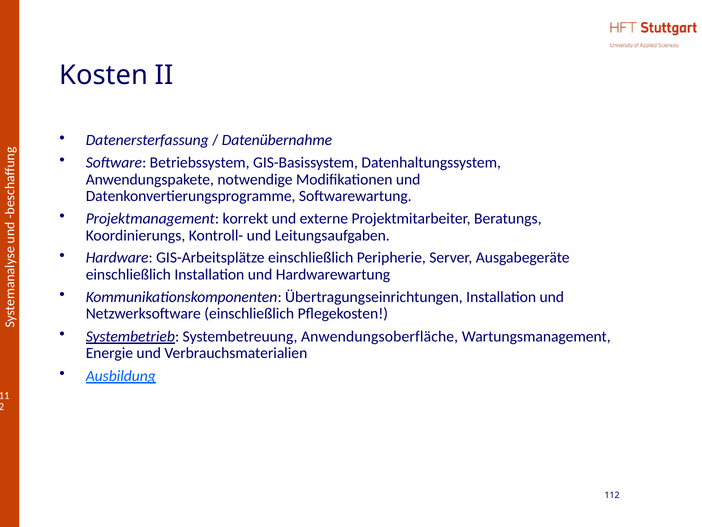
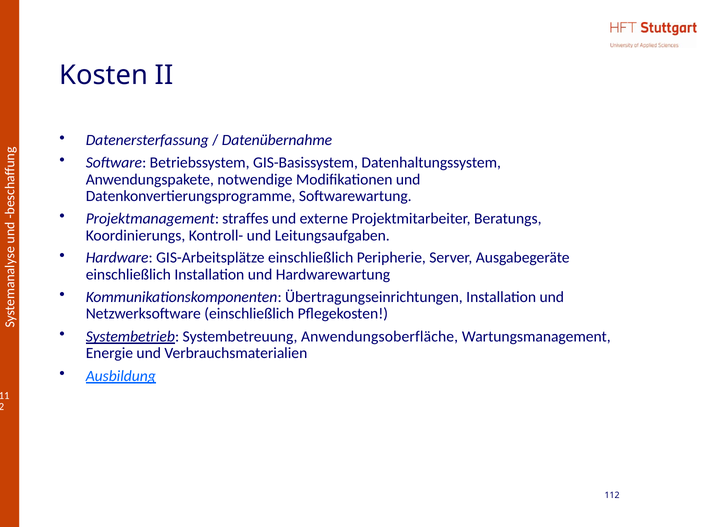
korrekt: korrekt -> straffes (245, 218)
